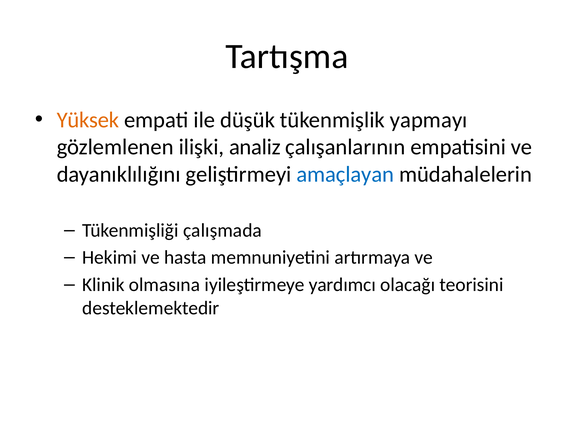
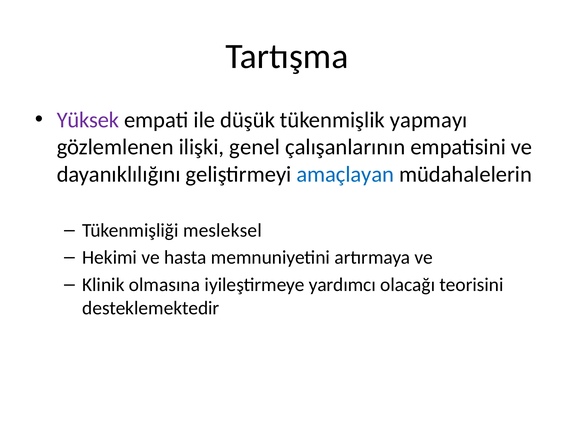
Yüksek colour: orange -> purple (88, 120)
analiz: analiz -> genel (255, 147)
çalışmada: çalışmada -> mesleksel (222, 230)
